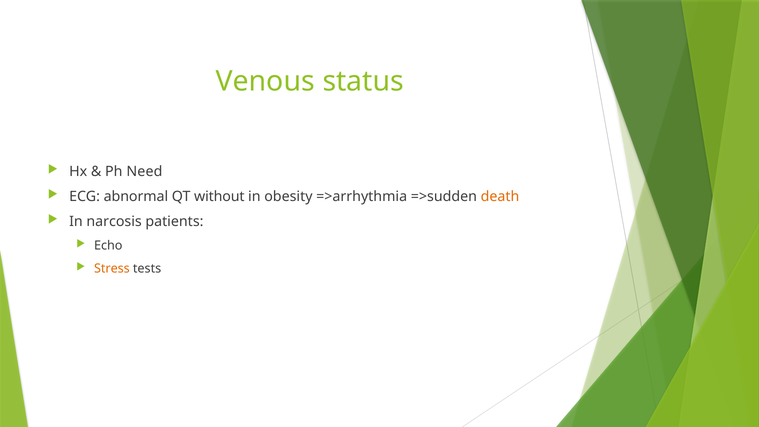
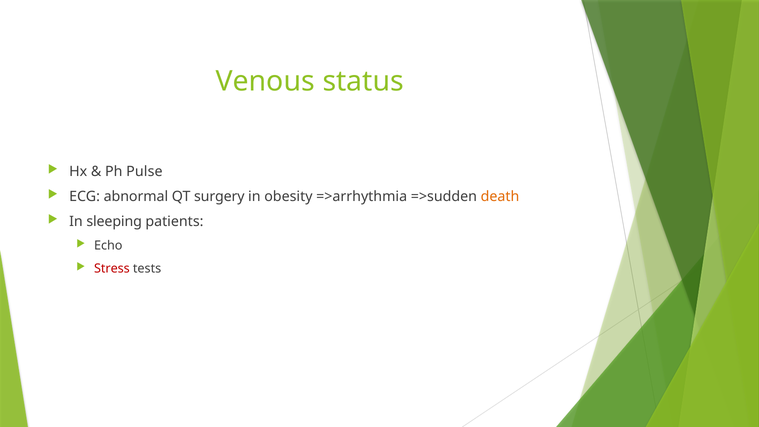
Need: Need -> Pulse (144, 172)
without: without -> surgery (219, 197)
narcosis: narcosis -> sleeping (114, 222)
Stress colour: orange -> red (112, 269)
